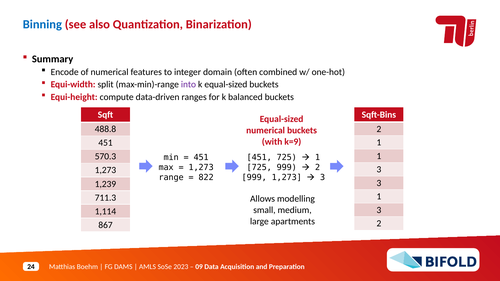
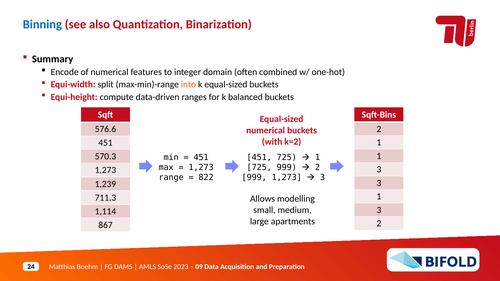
into colour: purple -> orange (188, 85)
488.8: 488.8 -> 576.6 (105, 129)
k=9: k=9 -> k=2 (293, 142)
